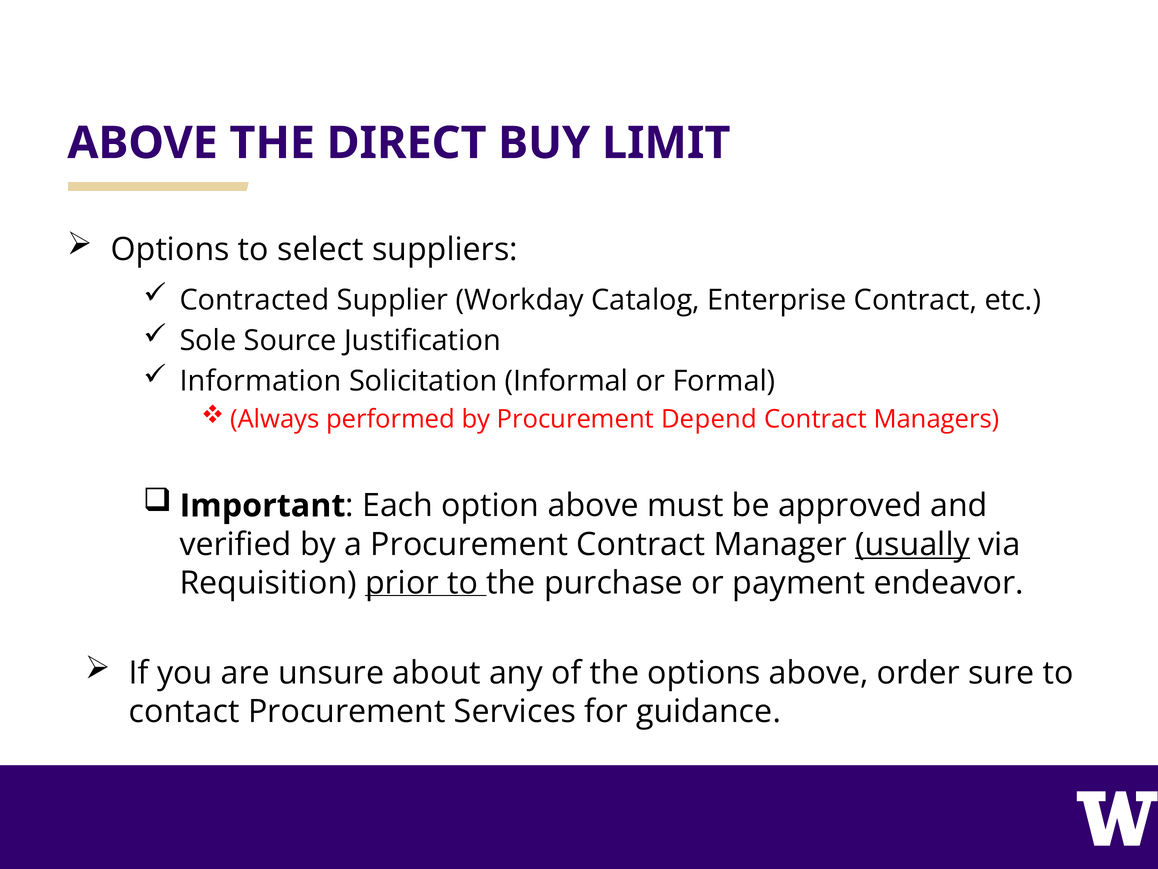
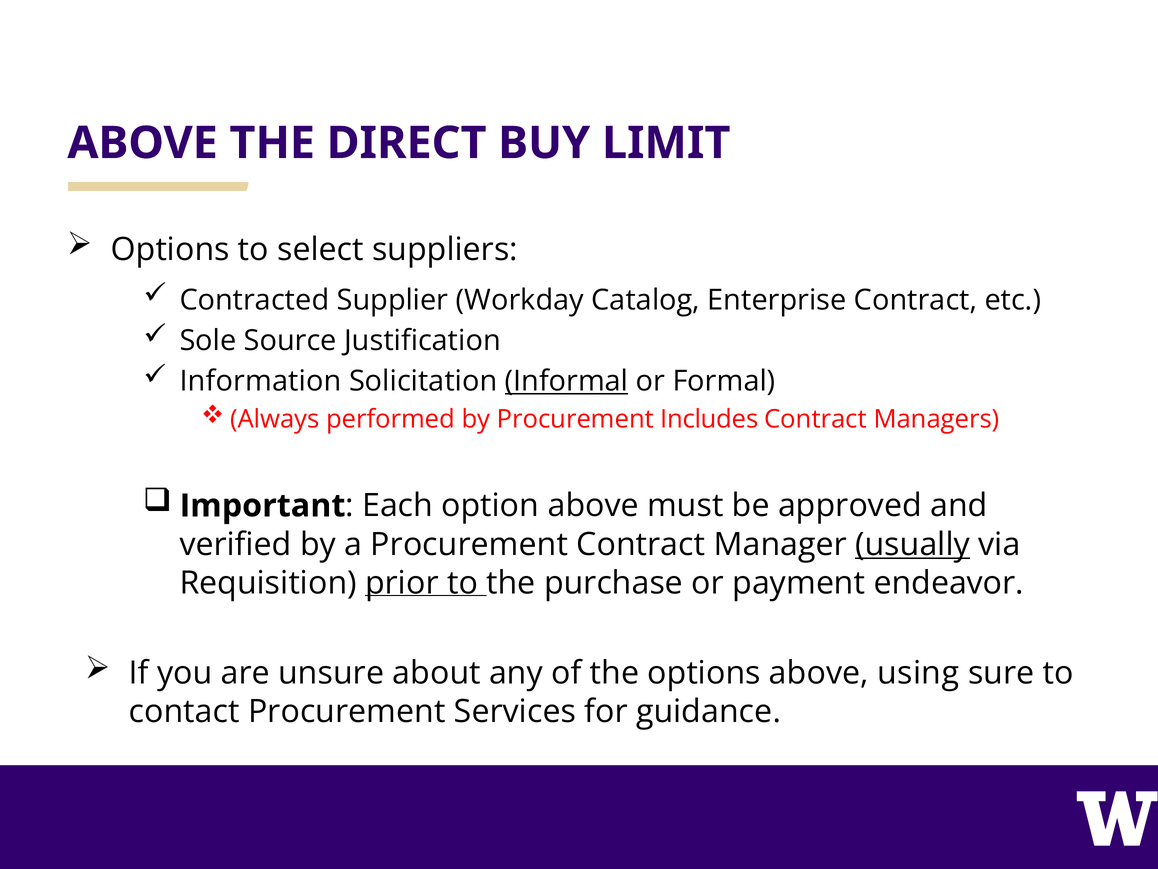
Informal underline: none -> present (566, 381)
Depend: Depend -> Includes (709, 419)
order: order -> using (918, 673)
